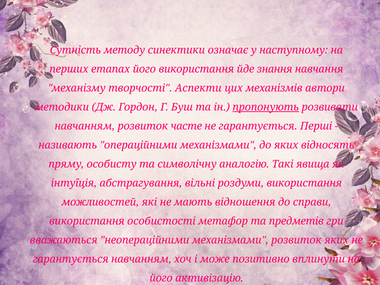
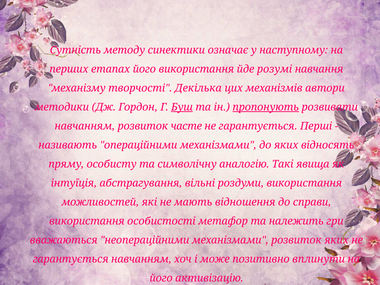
знання: знання -> розумі (275, 69)
Аспекти: Аспекти -> Декілька (198, 88)
Буш underline: none -> present (182, 107)
предметів: предметів -> належить (296, 221)
